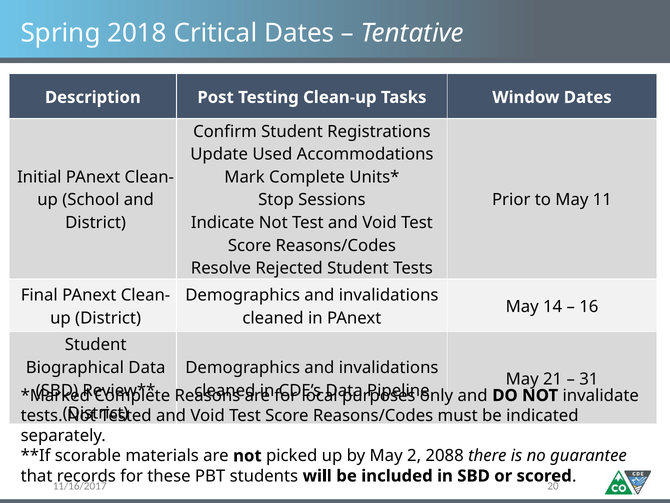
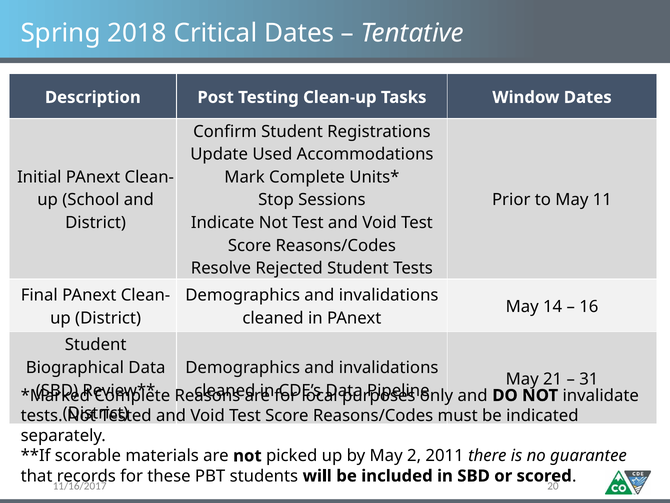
2088: 2088 -> 2011 (445, 455)
